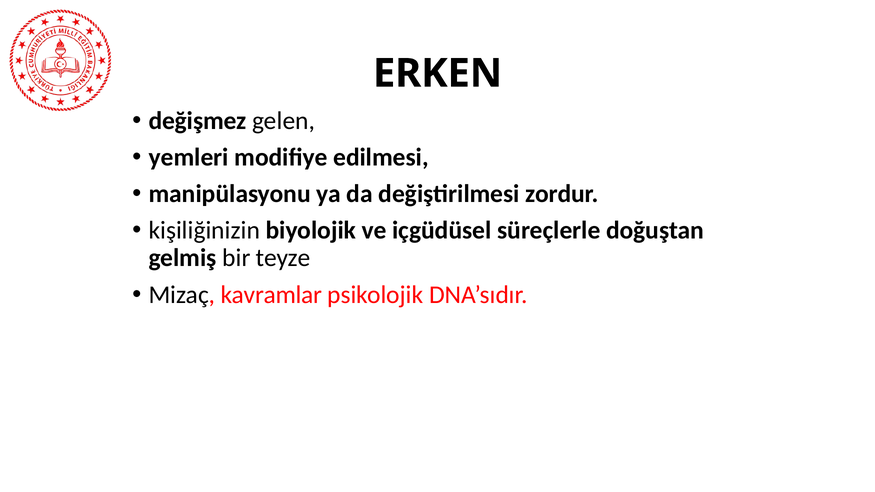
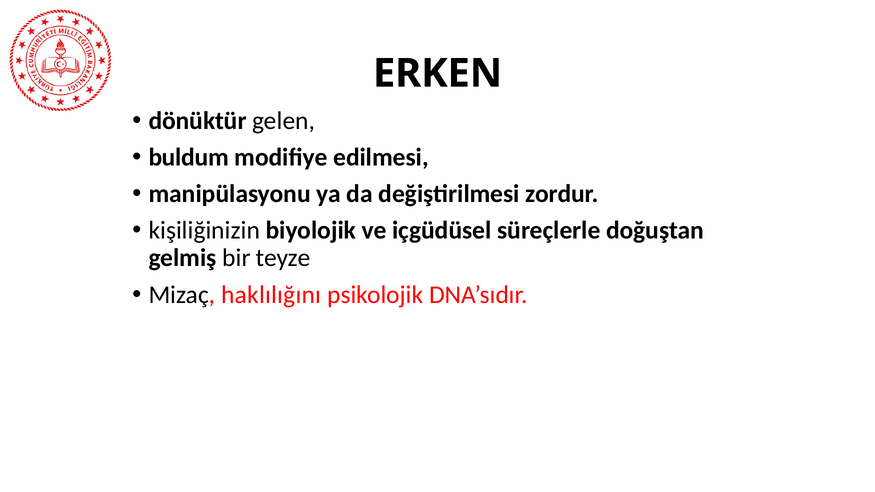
değişmez: değişmez -> dönüktür (198, 121)
yemleri: yemleri -> buldum (189, 157)
kavramlar: kavramlar -> haklılığını (271, 295)
